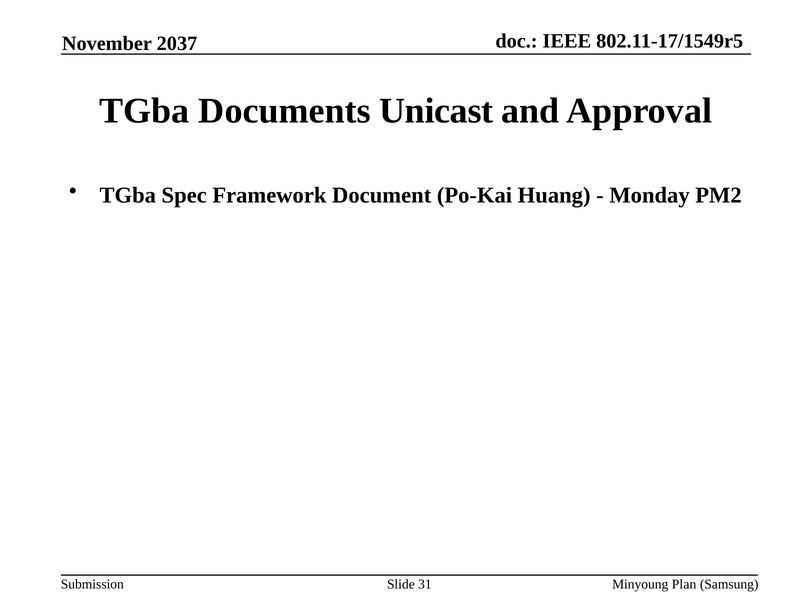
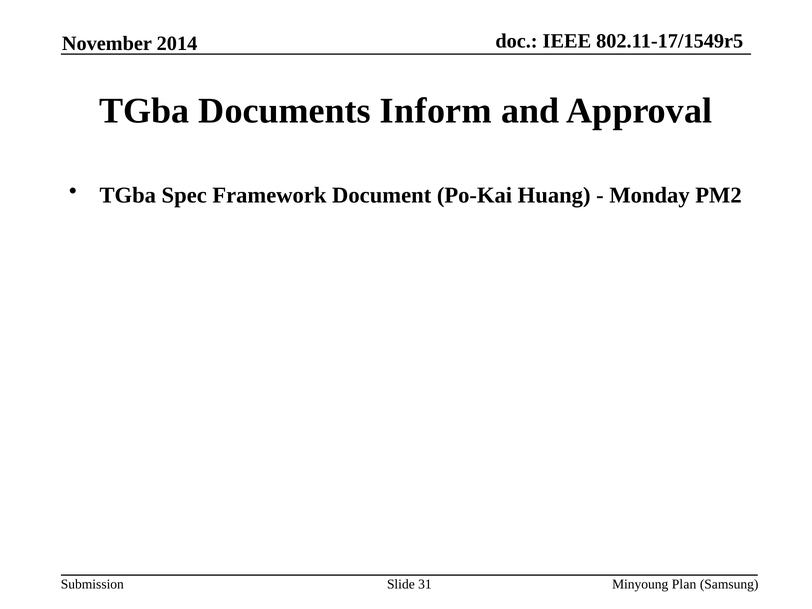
2037: 2037 -> 2014 (177, 43)
Unicast: Unicast -> Inform (436, 111)
